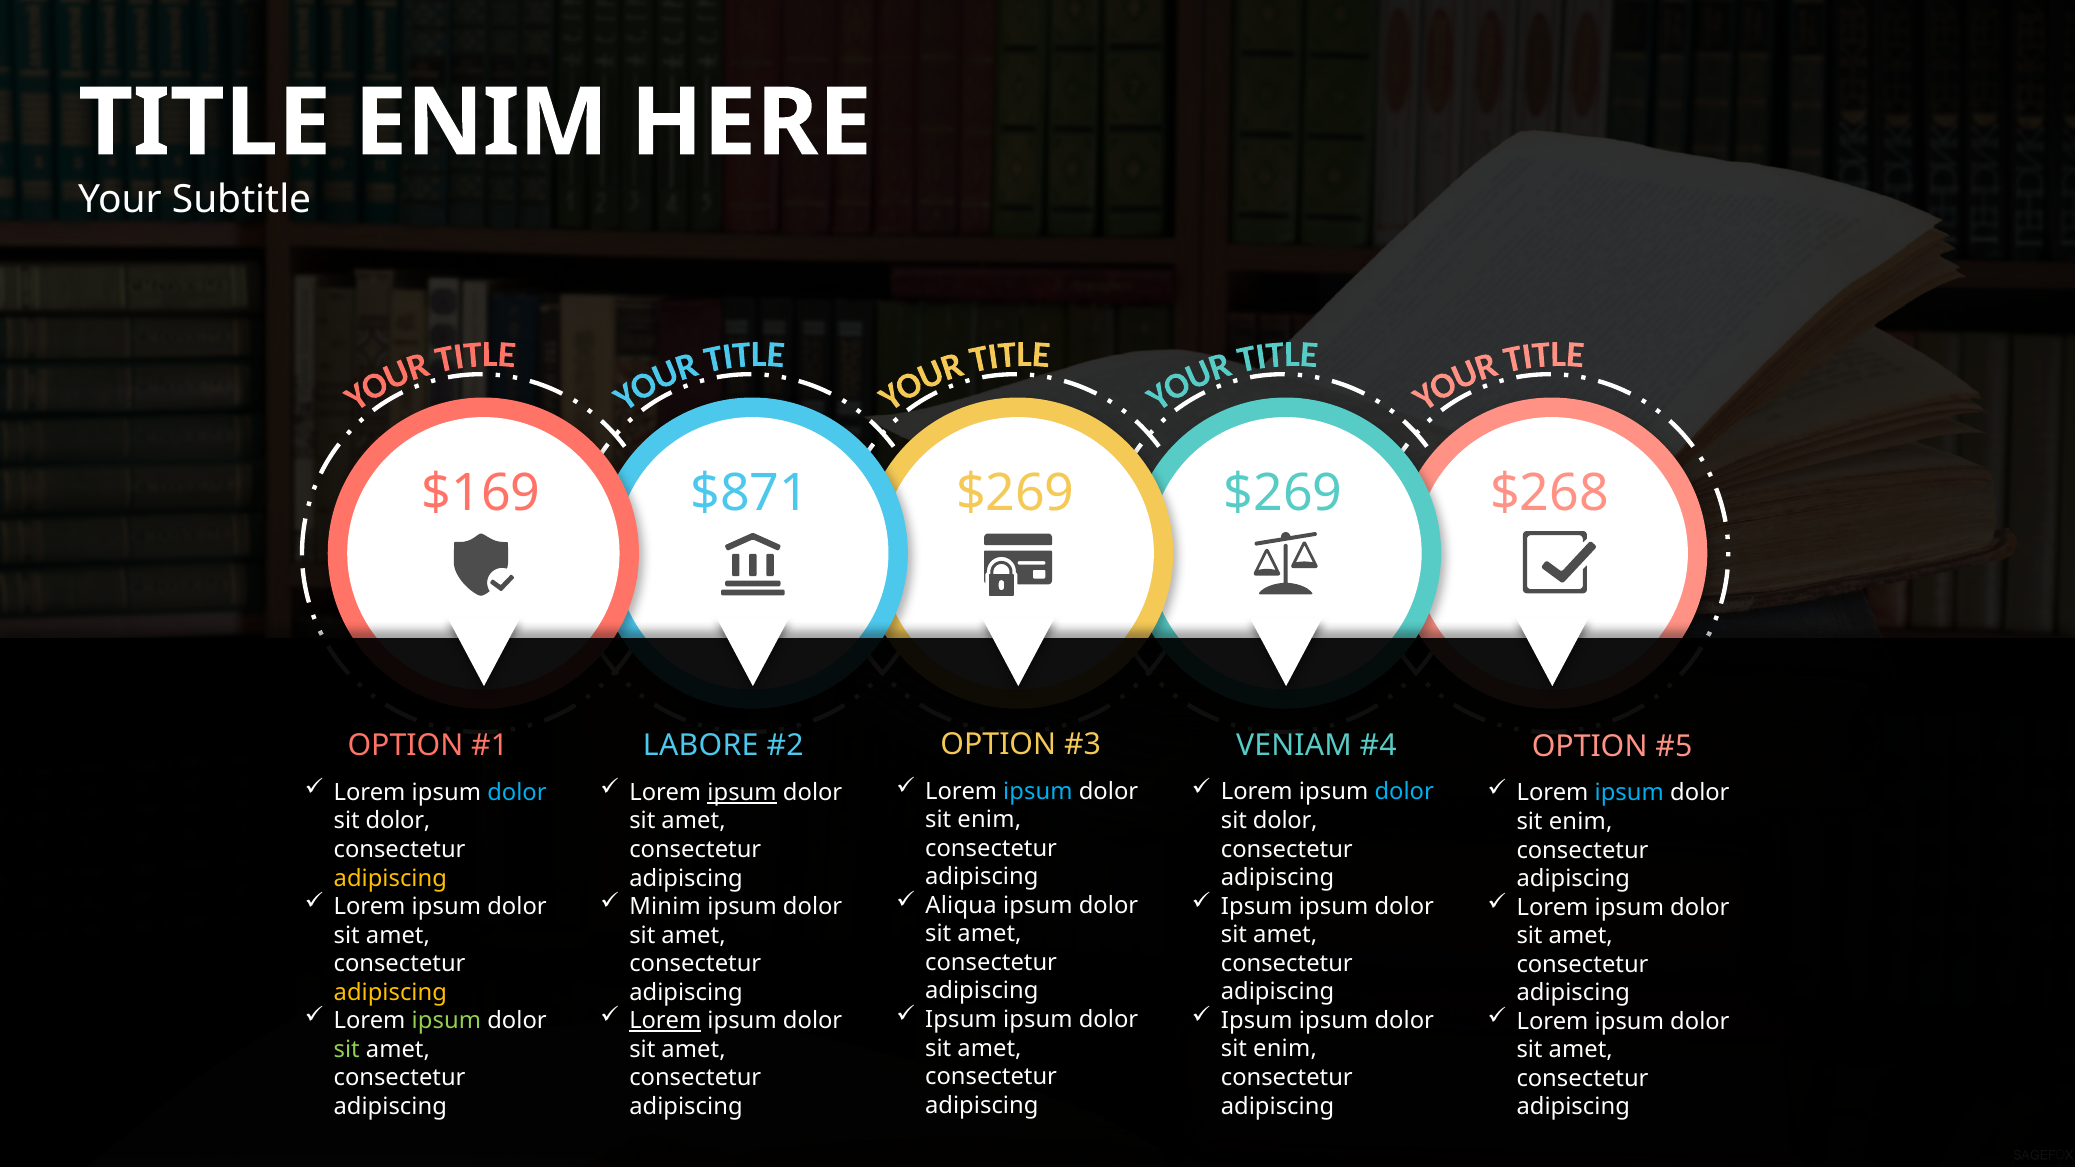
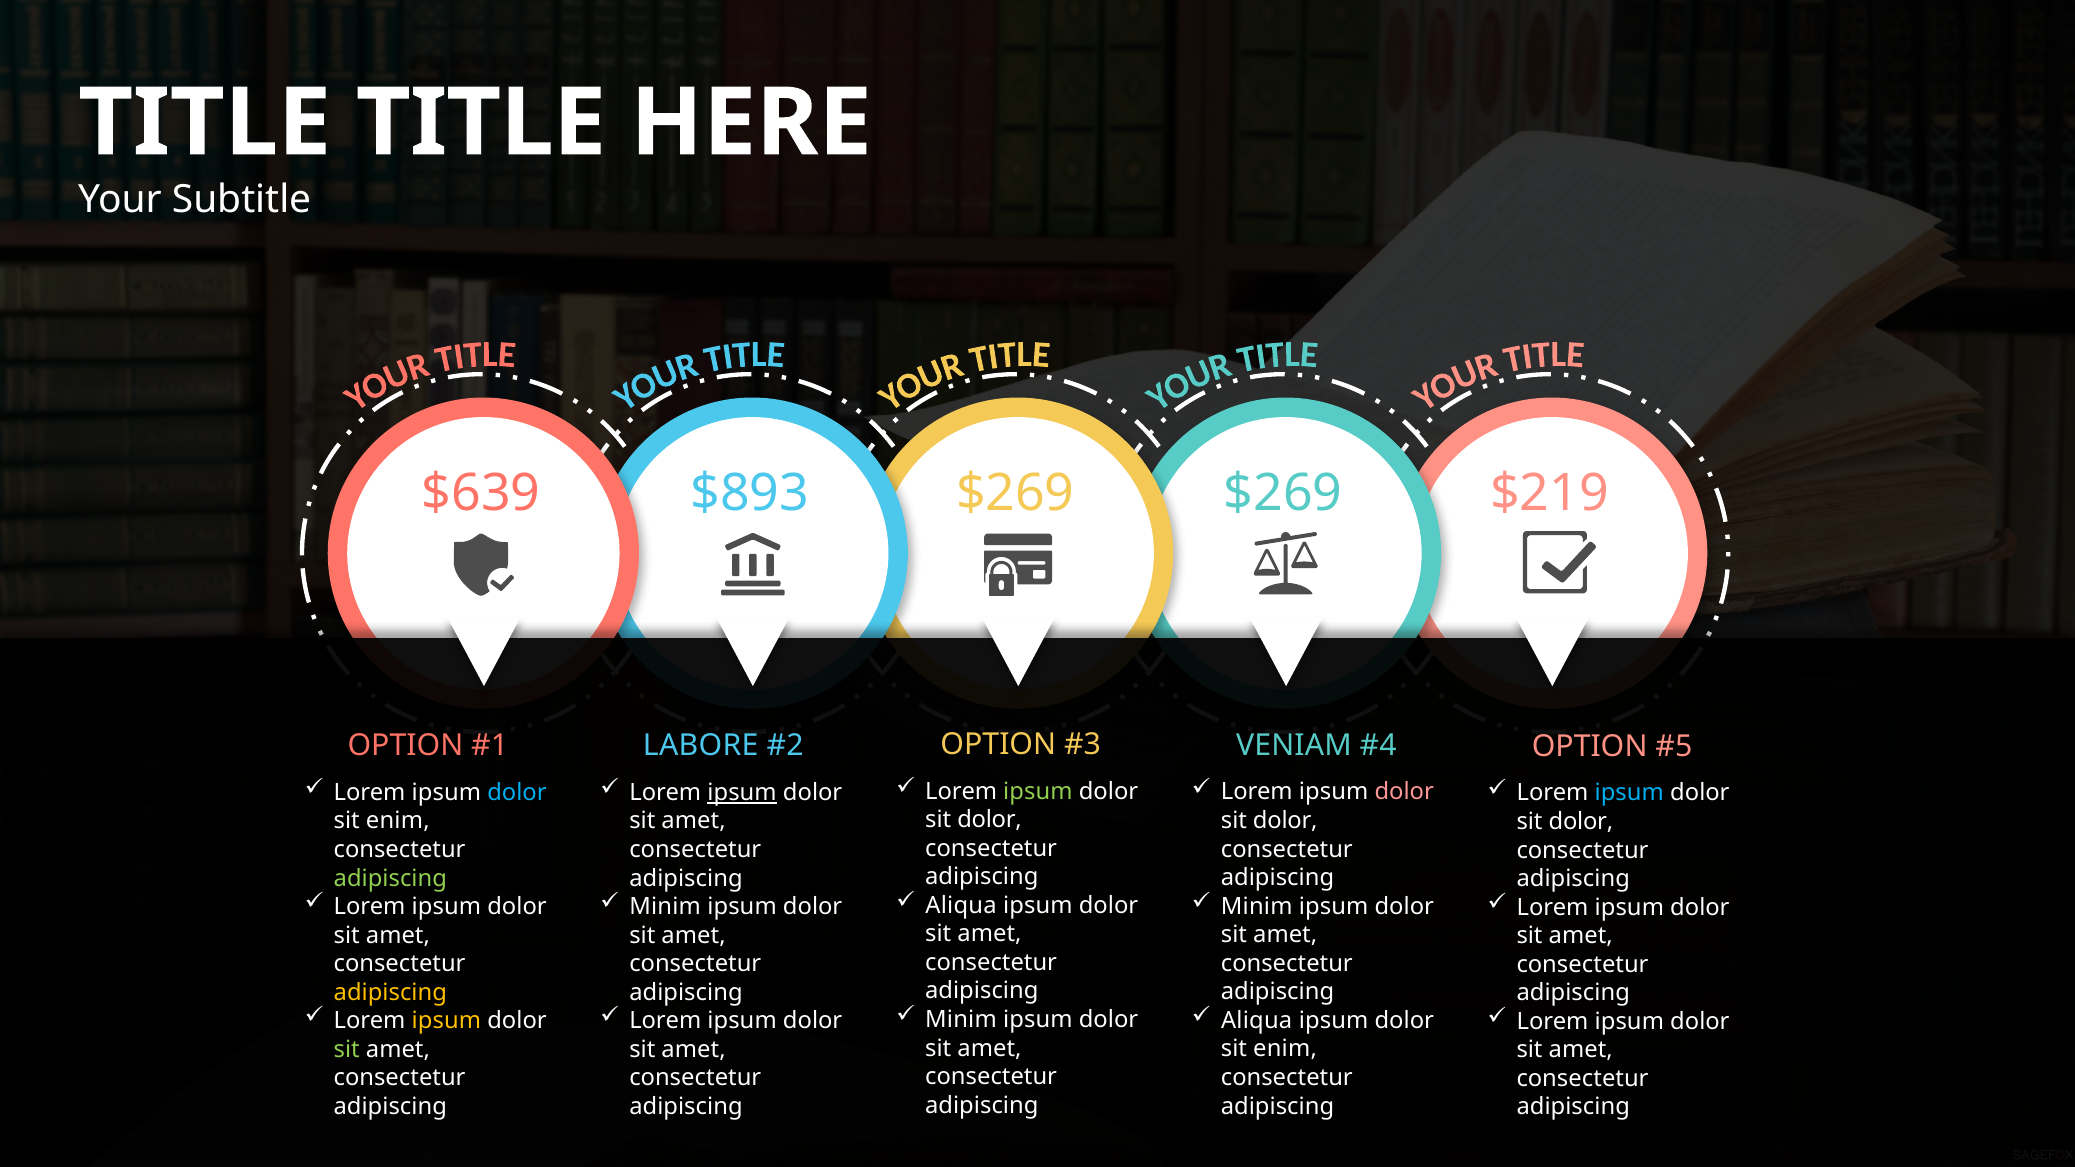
ENIM: ENIM -> TITLE (481, 123)
$169: $169 -> $639 (481, 493)
$871: $871 -> $893 (750, 493)
$268: $268 -> $219 (1549, 493)
ipsum colour: light blue -> light green (1038, 791)
dolor colour: light blue -> pink (1404, 792)
enim: enim -> dolor (990, 820)
dolor: dolor -> enim (398, 821)
enim: enim -> dolor (1581, 822)
adipiscing colour: yellow -> light green (390, 878)
Ipsum: Ipsum -> Minim (1257, 906)
Ipsum: Ipsum -> Minim (961, 1020)
Ipsum: Ipsum -> Aliqua (1257, 1021)
ipsum colour: light green -> yellow (446, 1021)
Lorem underline: present -> none (665, 1021)
